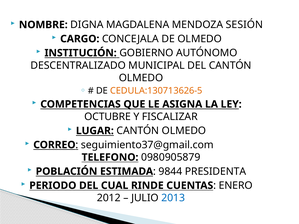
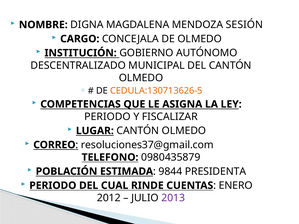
OCTUBRE: OCTUBRE -> PERIODO (107, 117)
seguimiento37@gmail.com: seguimiento37@gmail.com -> resoluciones37@gmail.com (147, 145)
0980905879: 0980905879 -> 0980435879 (171, 157)
2013 colour: blue -> purple (173, 198)
